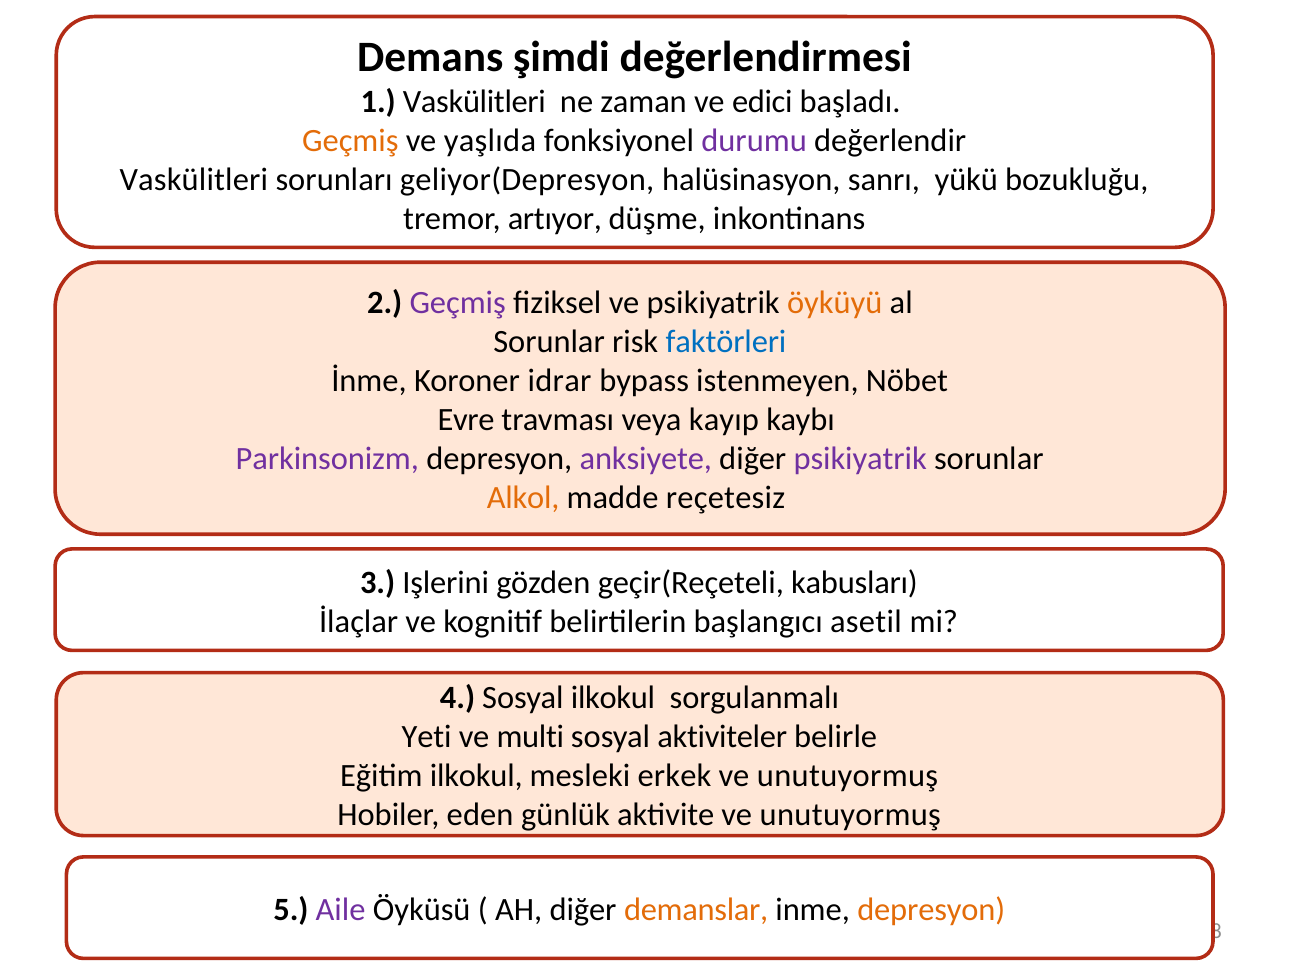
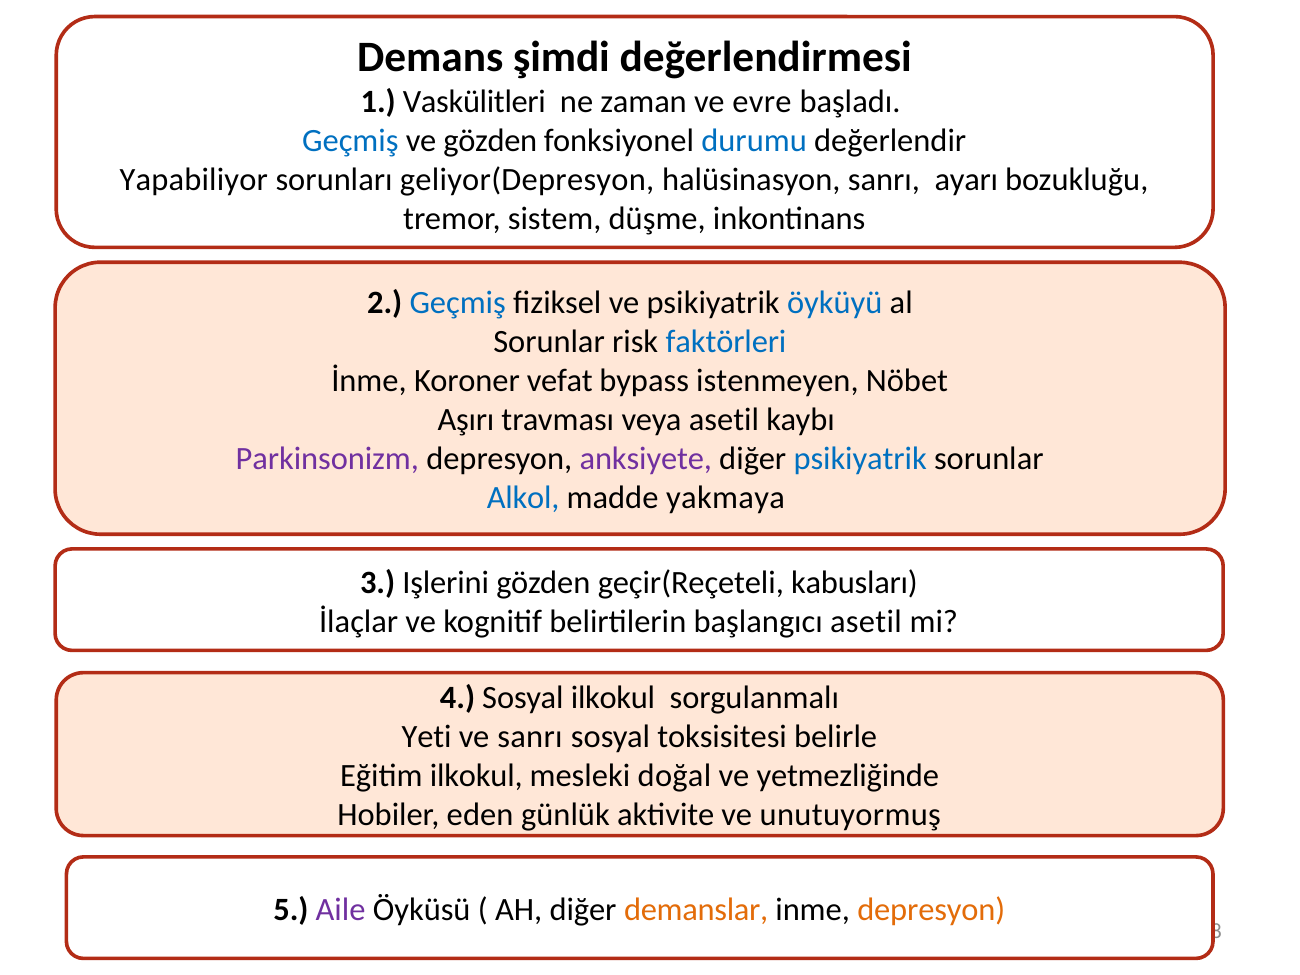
edici: edici -> evre (762, 102)
Geçmiş colour: orange -> blue (350, 141)
ve yaşlıda: yaşlıda -> gözden (490, 141)
durumu colour: purple -> blue (754, 141)
Vaskülitleri: Vaskülitleri -> Yapabiliyor (194, 180)
yükü: yükü -> ayarı (966, 180)
artıyor: artıyor -> sistem (555, 219)
Geçmiş colour: purple -> blue (458, 303)
öyküyü colour: orange -> blue (835, 303)
idrar: idrar -> vefat (560, 381)
Evre: Evre -> Aşırı (466, 420)
veya kayıp: kayıp -> asetil (724, 420)
psikiyatrik colour: purple -> blue (860, 459)
Alkol colour: orange -> blue (523, 498)
reçetesiz: reçetesiz -> yakmaya (725, 498)
ve multi: multi -> sanrı (530, 737)
aktiviteler: aktiviteler -> toksisitesi (722, 737)
erkek: erkek -> doğal (674, 776)
unutuyormuş: unutuyormuş -> yetmezliğinde (848, 776)
